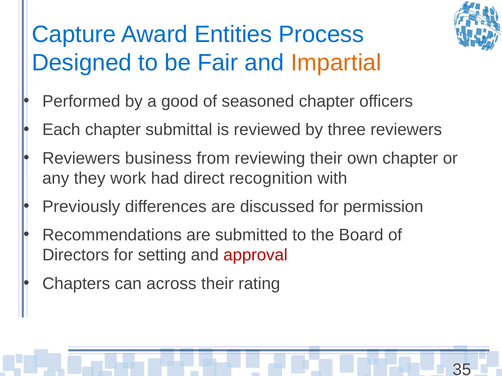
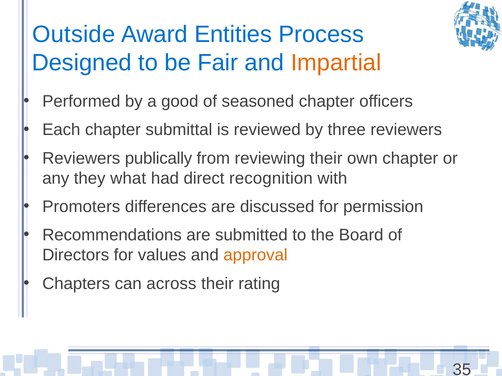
Capture: Capture -> Outside (74, 34)
business: business -> publically (159, 158)
work: work -> what (128, 178)
Previously: Previously -> Promoters (81, 207)
setting: setting -> values (162, 255)
approval colour: red -> orange (256, 255)
